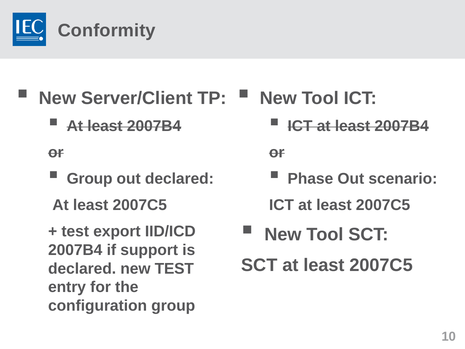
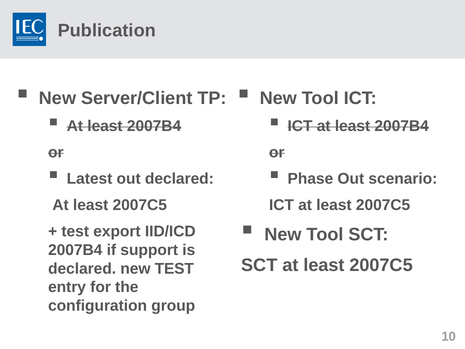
Conformity: Conformity -> Publication (107, 30)
Group: Group -> Latest (90, 179)
